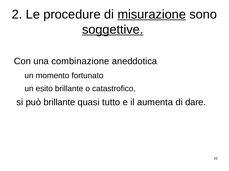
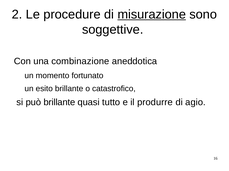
soggettive underline: present -> none (113, 30)
aumenta: aumenta -> produrre (155, 103)
dare: dare -> agio (195, 103)
